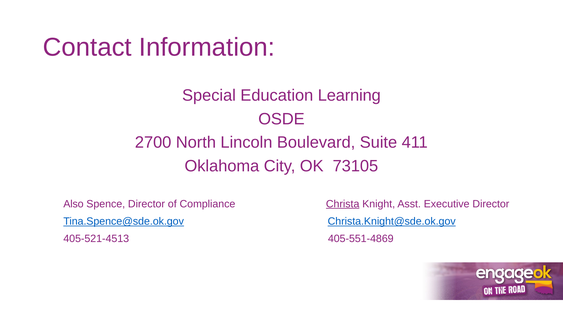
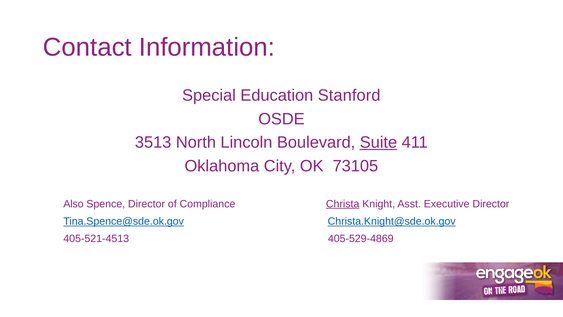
Learning: Learning -> Stanford (349, 95)
2700: 2700 -> 3513 (153, 142)
Suite underline: none -> present (378, 142)
405-551-4869: 405-551-4869 -> 405-529-4869 (361, 238)
